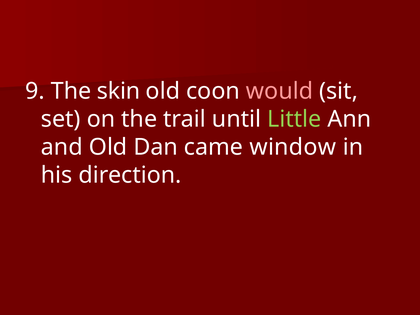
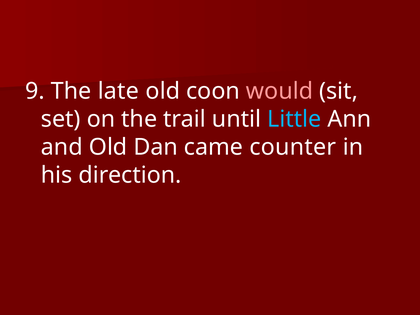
skin: skin -> late (118, 91)
Little colour: light green -> light blue (294, 119)
window: window -> counter (293, 147)
